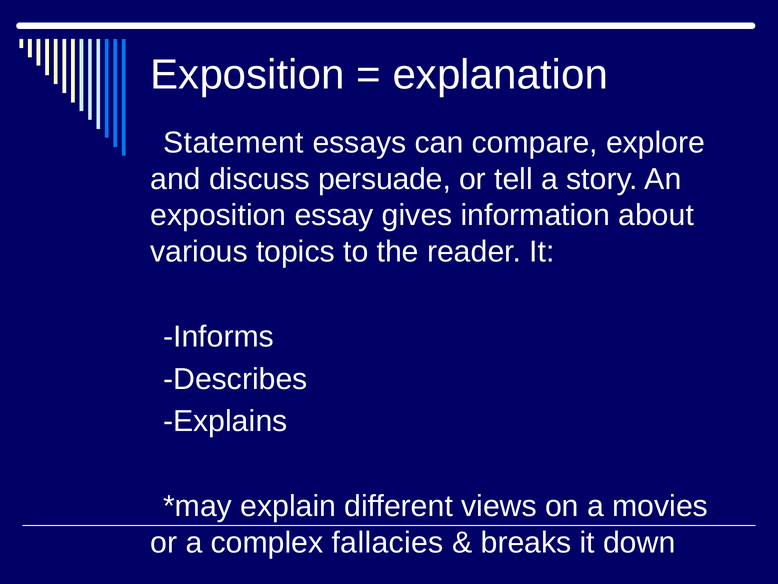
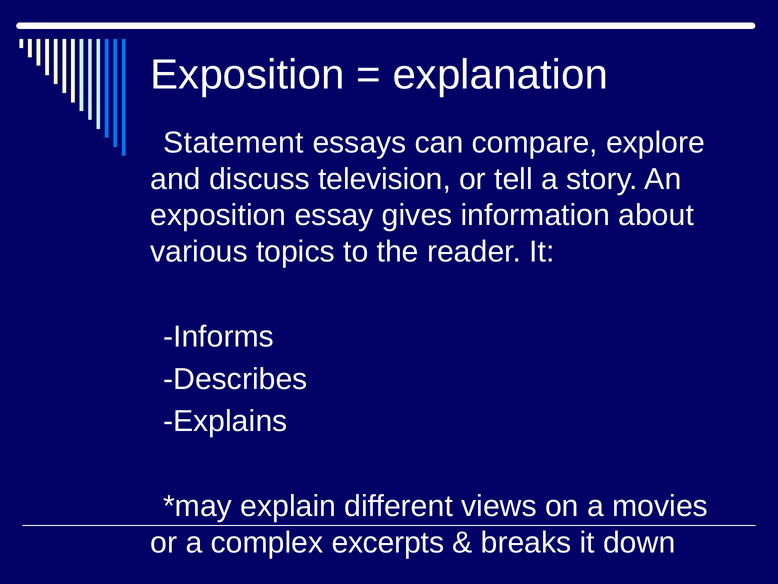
persuade: persuade -> television (385, 179)
fallacies: fallacies -> excerpts (388, 542)
